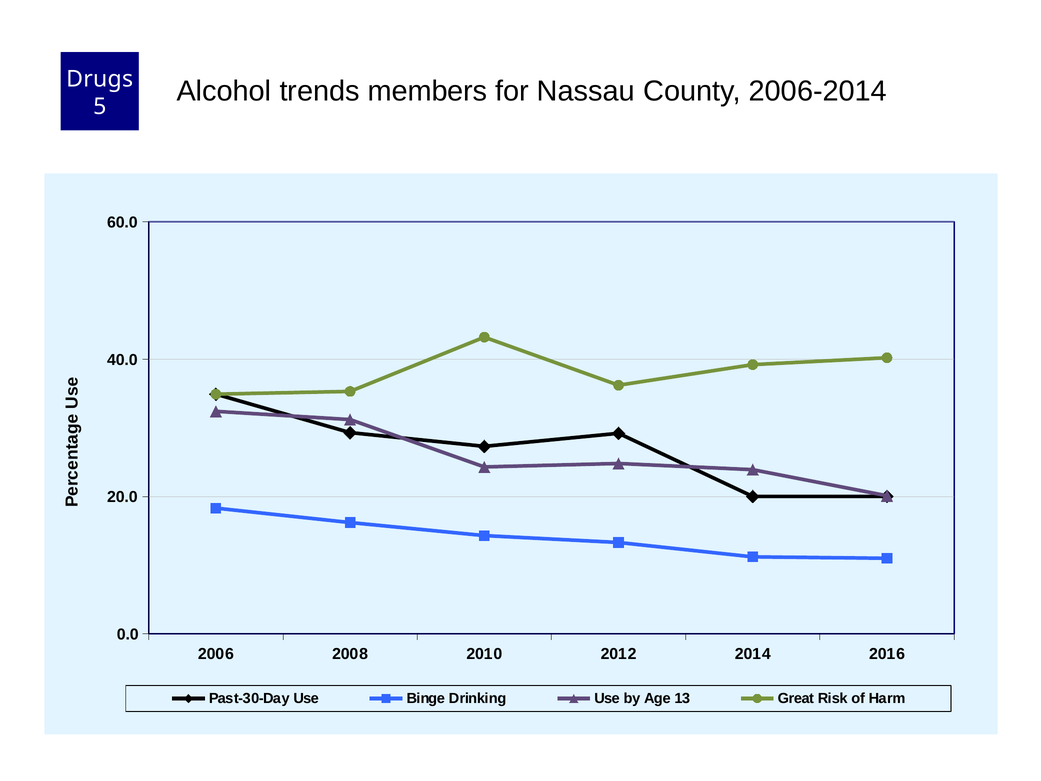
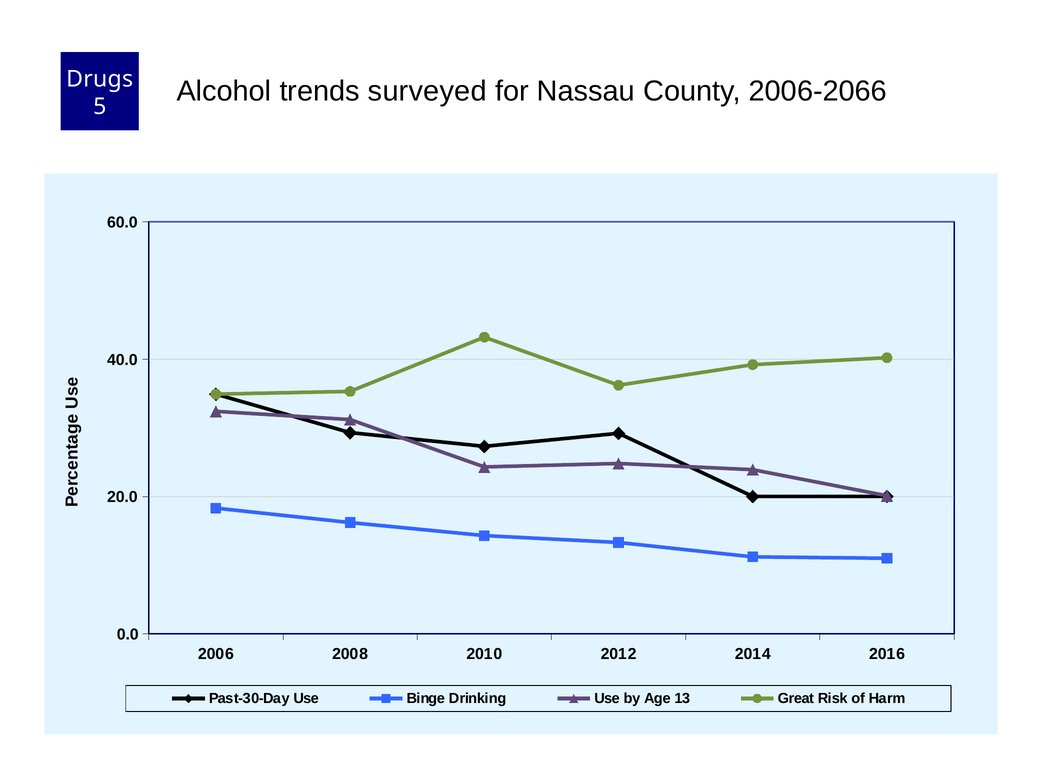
members: members -> surveyed (427, 91)
2006-2014: 2006-2014 -> 2006-2066 (818, 91)
